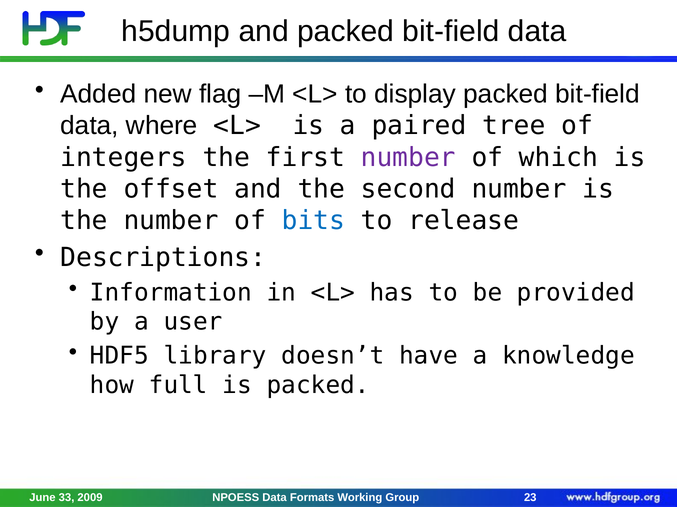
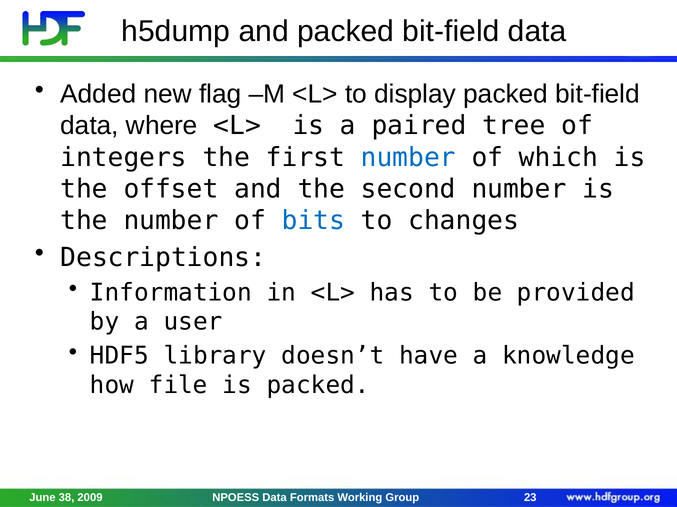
number colour: purple -> blue (408, 158)
release: release -> changes (464, 221)
full: full -> file (178, 386)
33: 33 -> 38 (67, 498)
